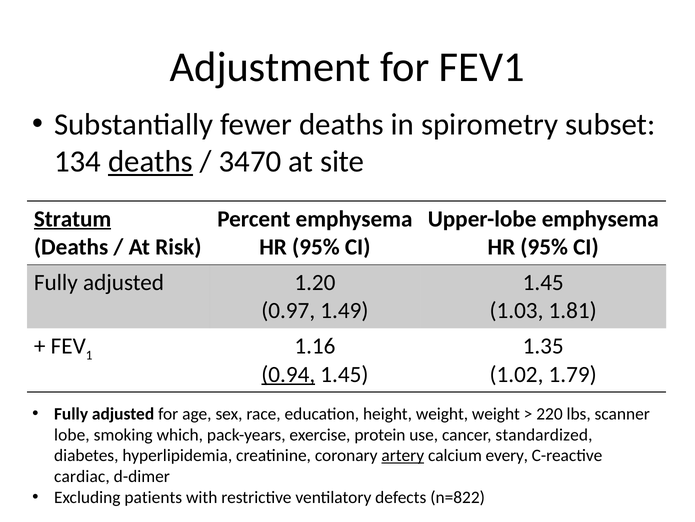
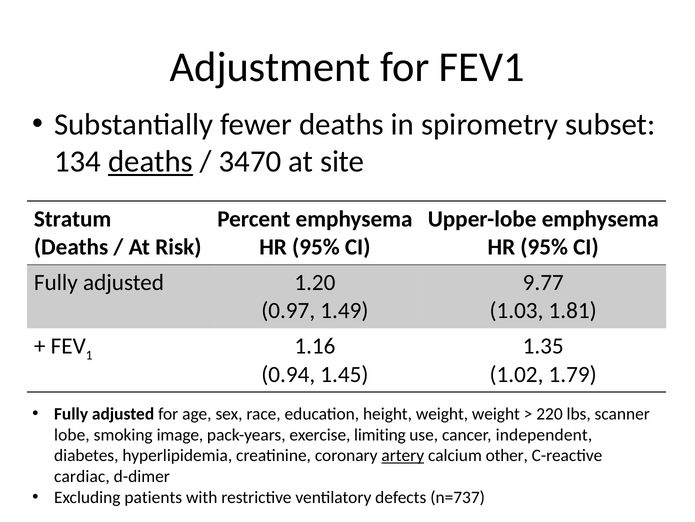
Stratum underline: present -> none (73, 219)
1.45: 1.45 -> 9.77 (543, 282)
0.94 underline: present -> none (288, 374)
which: which -> image (180, 434)
protein: protein -> limiting (380, 434)
standardized: standardized -> independent (544, 434)
every: every -> other (507, 455)
n=822: n=822 -> n=737 (458, 497)
